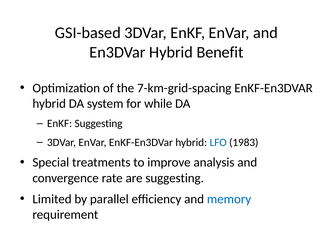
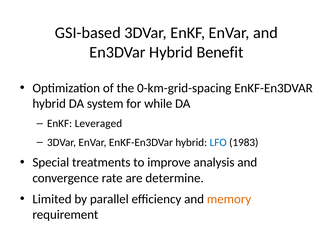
7-km-grid-spacing: 7-km-grid-spacing -> 0-km-grid-spacing (184, 88)
EnKF Suggesting: Suggesting -> Leveraged (98, 123)
are suggesting: suggesting -> determine (175, 178)
memory colour: blue -> orange (229, 199)
